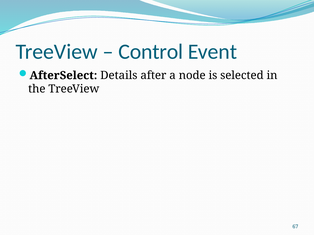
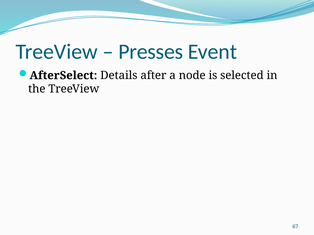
Control: Control -> Presses (151, 52)
